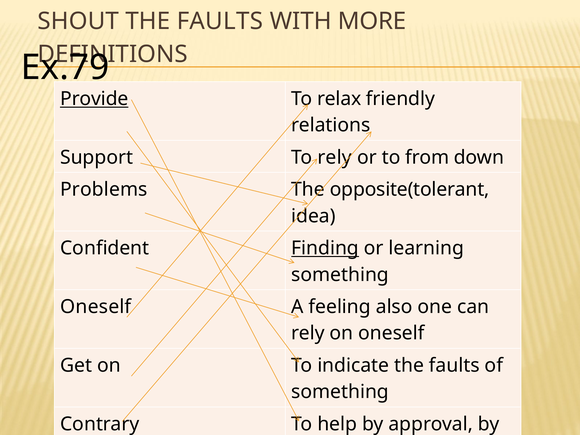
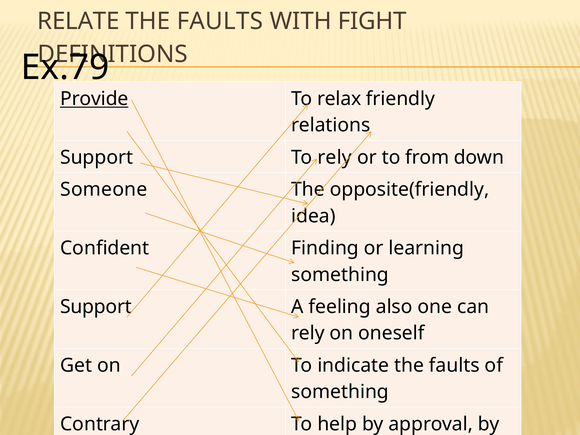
SHOUT: SHOUT -> RELATE (78, 21)
MORE: MORE -> FIGHT (372, 21)
Problems: Problems -> Someone (104, 190)
opposite(tolerant: opposite(tolerant -> opposite(friendly (410, 190)
Finding underline: present -> none (325, 248)
Oneself: Oneself -> Support (96, 307)
